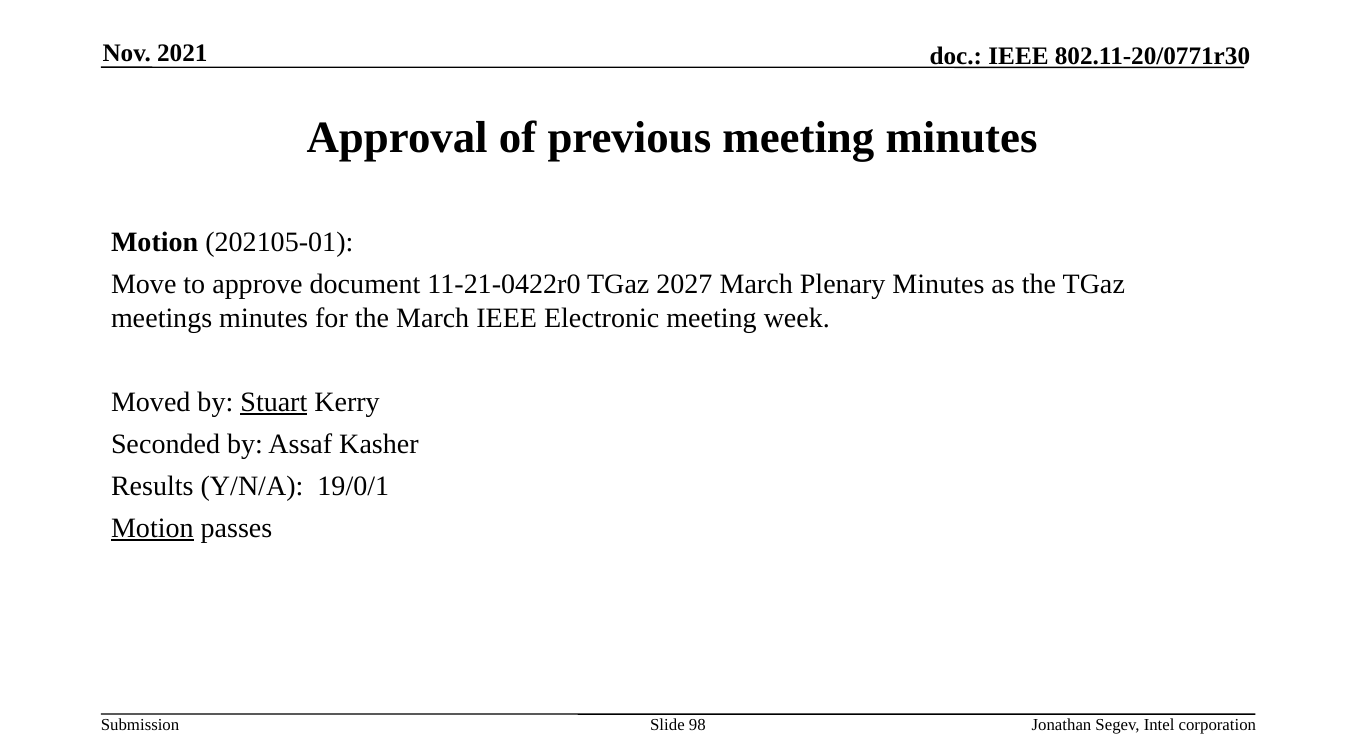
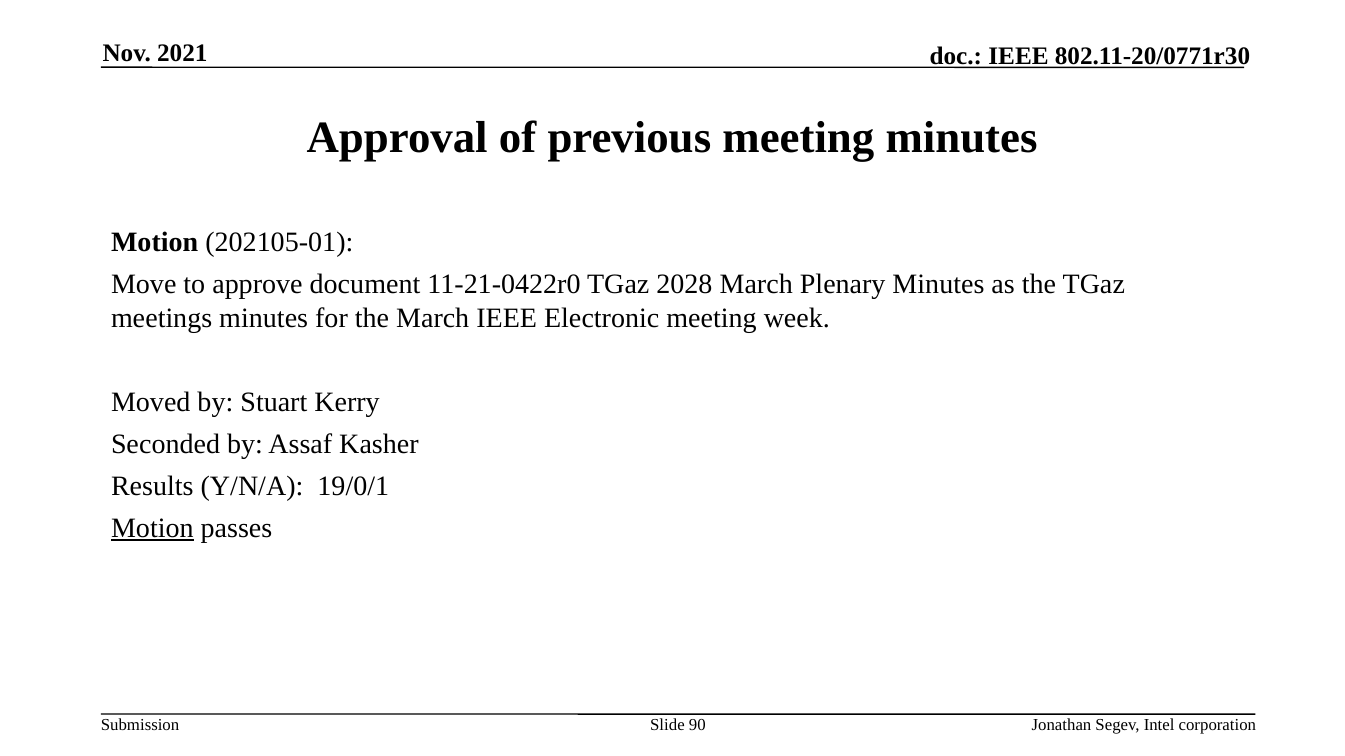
2027: 2027 -> 2028 (684, 284)
Stuart underline: present -> none (274, 402)
98: 98 -> 90 (697, 726)
